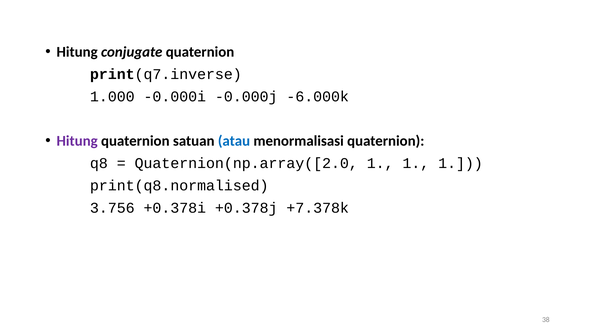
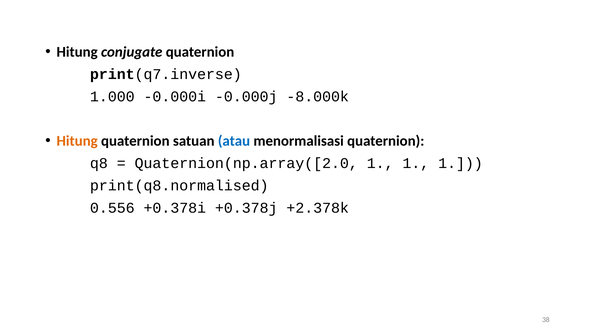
-6.000k: -6.000k -> -8.000k (318, 96)
Hitung colour: purple -> orange (77, 141)
3.756: 3.756 -> 0.556 (112, 208)
+7.378k: +7.378k -> +2.378k (318, 208)
